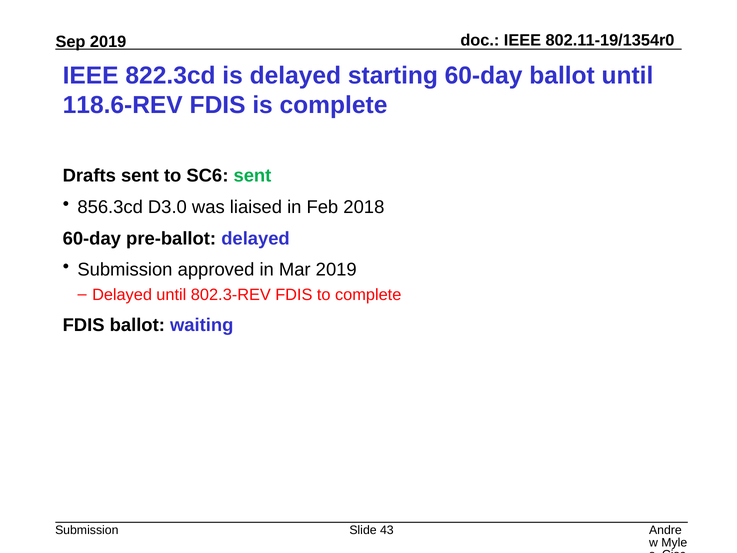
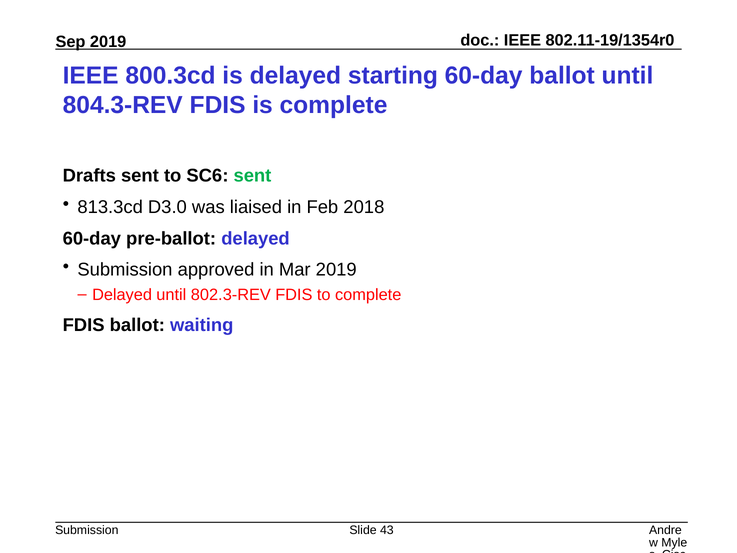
822.3cd: 822.3cd -> 800.3cd (171, 75)
118.6-REV: 118.6-REV -> 804.3-REV (123, 105)
856.3cd: 856.3cd -> 813.3cd (110, 207)
